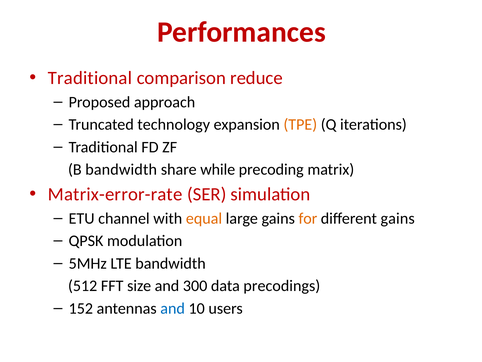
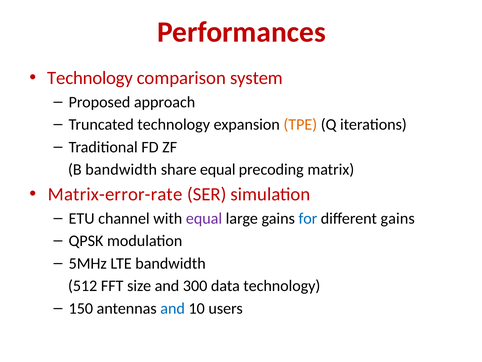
Traditional: Traditional -> Technology (90, 78)
reduce: reduce -> system (257, 78)
share while: while -> equal (218, 169)
equal colour: orange -> purple (204, 218)
for colour: orange -> blue (308, 218)
data precodings: precodings -> technology (282, 286)
152: 152 -> 150 (81, 308)
